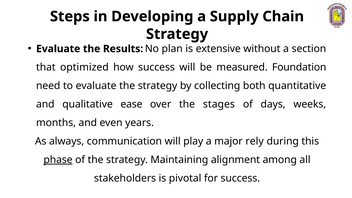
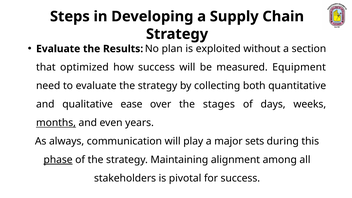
extensive: extensive -> exploited (218, 49)
Foundation: Foundation -> Equipment (299, 67)
months underline: none -> present (56, 123)
rely: rely -> sets (255, 141)
